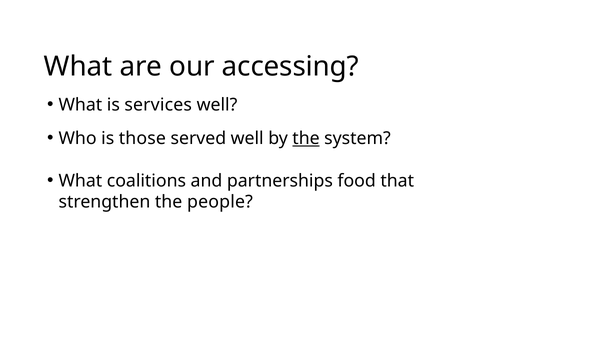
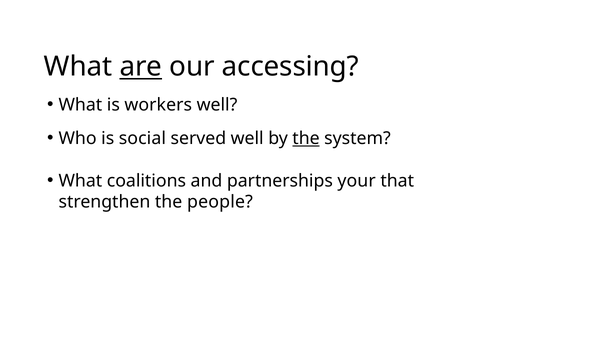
are underline: none -> present (141, 67)
services: services -> workers (158, 105)
those: those -> social (142, 138)
food: food -> your (357, 181)
